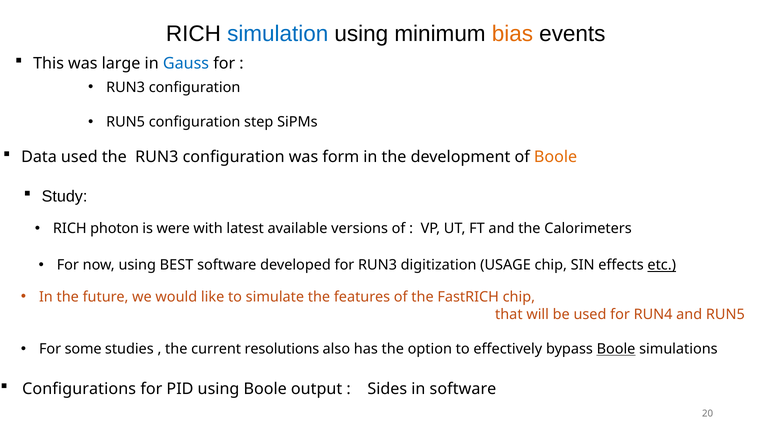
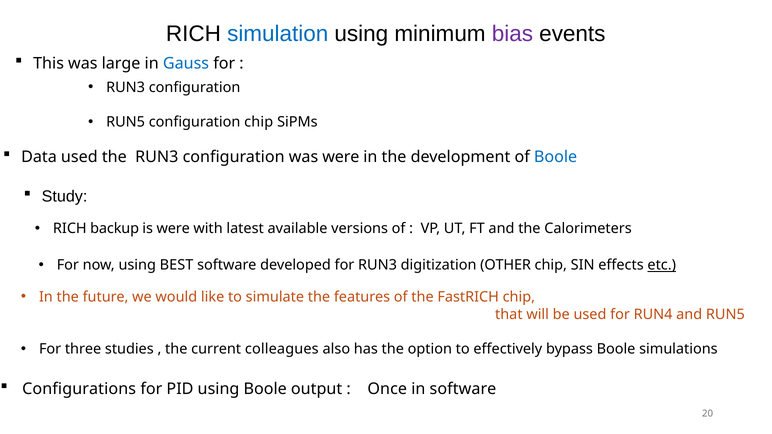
bias colour: orange -> purple (512, 34)
configuration step: step -> chip (259, 122)
was form: form -> were (341, 157)
Boole colour: orange -> blue (556, 157)
photon: photon -> backup (115, 229)
USAGE: USAGE -> OTHER (506, 265)
some: some -> three (83, 349)
resolutions: resolutions -> colleagues (282, 349)
Boole underline: present -> none (616, 349)
Sides: Sides -> Once (387, 389)
